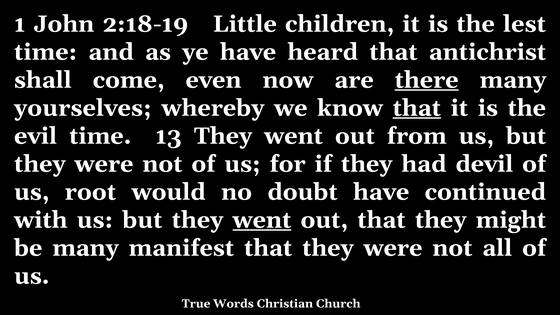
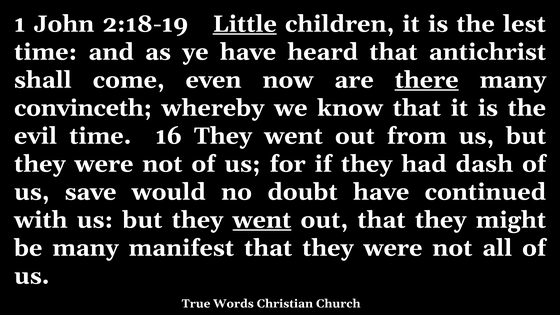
Little underline: none -> present (245, 24)
yourselves: yourselves -> convinceth (83, 108)
that underline: present -> none (417, 108)
13: 13 -> 16 (169, 136)
devil: devil -> dash (484, 164)
root: root -> save (91, 192)
